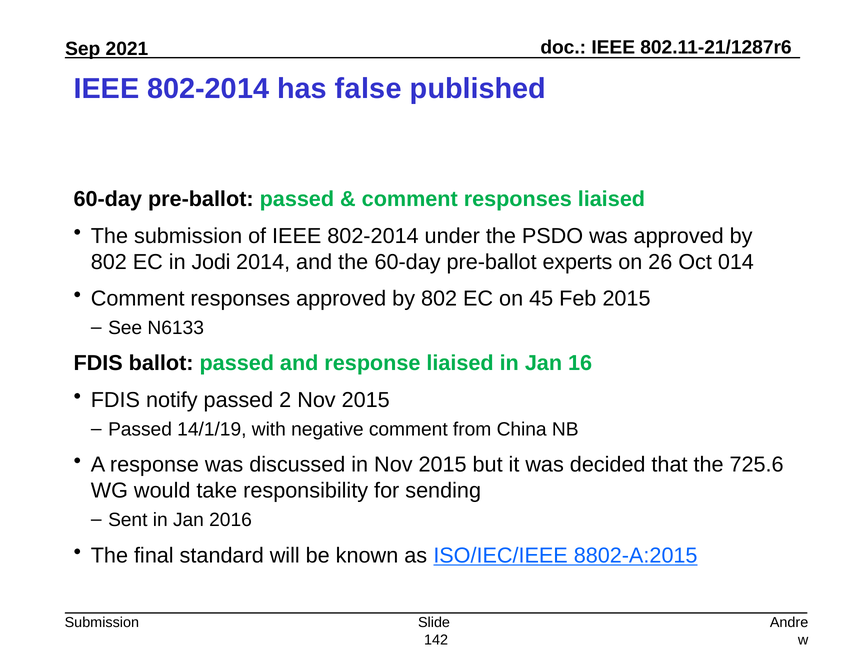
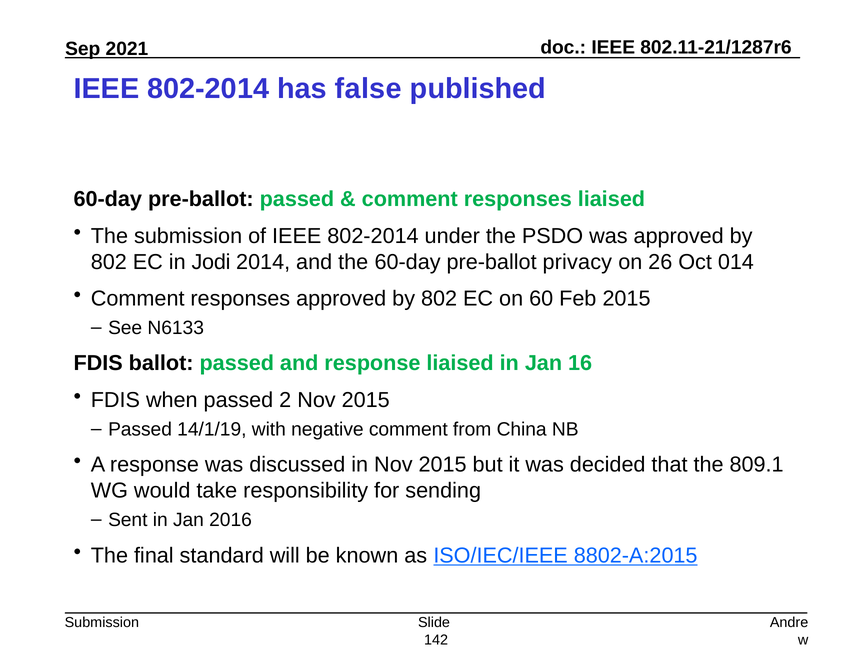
experts: experts -> privacy (577, 262)
45: 45 -> 60 (541, 299)
notify: notify -> when (172, 400)
725.6: 725.6 -> 809.1 (757, 465)
